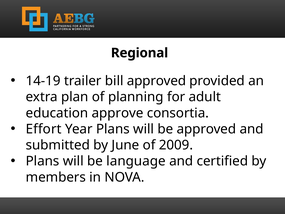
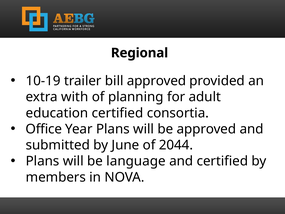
14-19: 14-19 -> 10-19 (43, 81)
plan: plan -> with (75, 97)
education approve: approve -> certified (118, 113)
Effort: Effort -> Office (44, 129)
2009: 2009 -> 2044 (176, 145)
